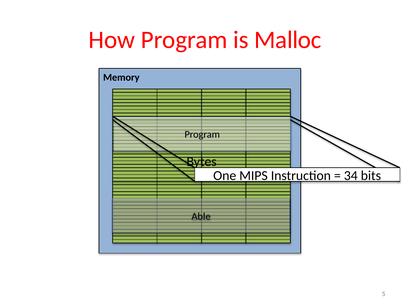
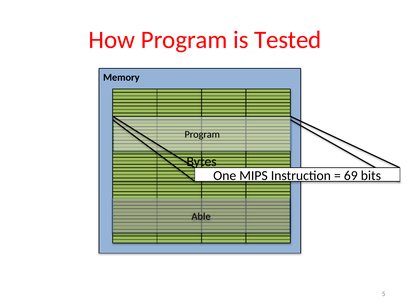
Malloc: Malloc -> Tested (288, 40)
34: 34 -> 69 (351, 175)
